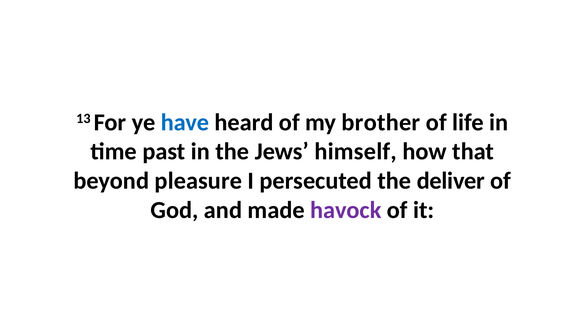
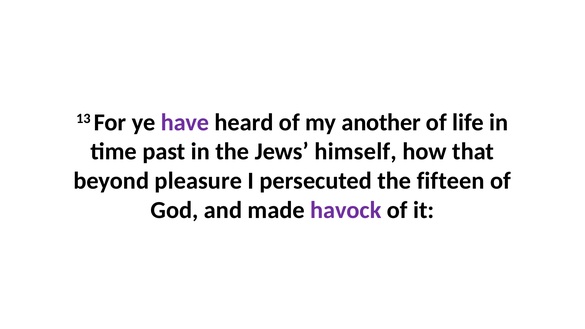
have colour: blue -> purple (185, 122)
brother: brother -> another (381, 122)
deliver: deliver -> fifteen (451, 181)
